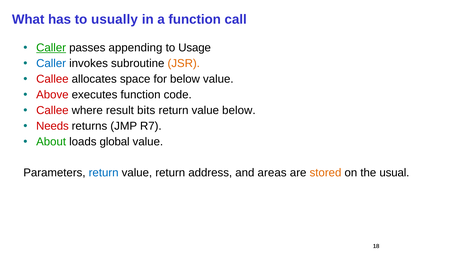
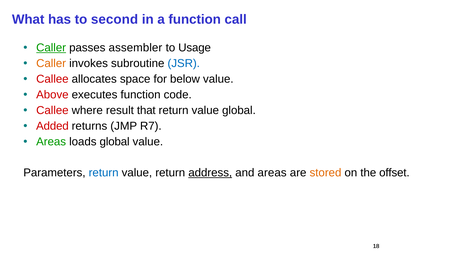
usually: usually -> second (115, 19)
appending: appending -> assembler (135, 48)
Caller colour: blue -> orange (51, 64)
JSR colour: orange -> blue (184, 64)
bits: bits -> that (146, 111)
value below: below -> global (239, 111)
Needs: Needs -> Added (52, 126)
About: About -> Areas (51, 142)
address underline: none -> present (210, 173)
usual: usual -> offset (394, 173)
